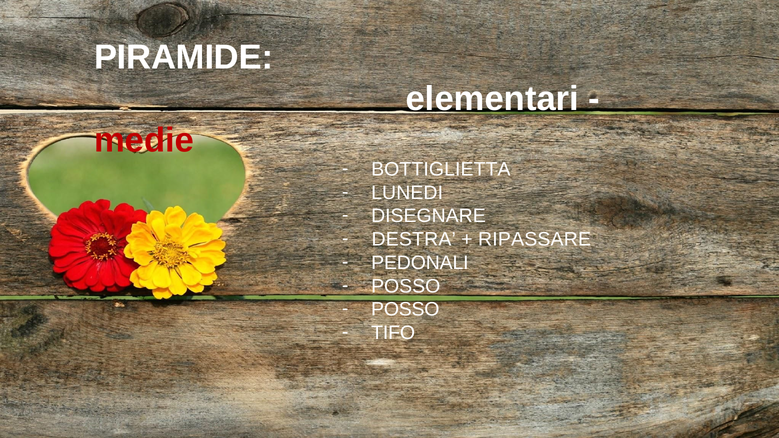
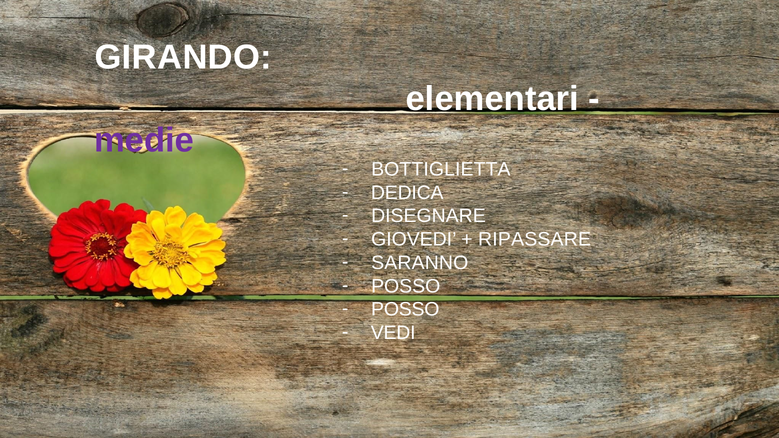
PIRAMIDE: PIRAMIDE -> GIRANDO (183, 57)
medie colour: red -> purple (144, 140)
LUNEDI: LUNEDI -> DEDICA (407, 193)
DESTRA: DESTRA -> GIOVEDI (414, 240)
PEDONALI: PEDONALI -> SARANNO (420, 263)
TIFO: TIFO -> VEDI (393, 333)
